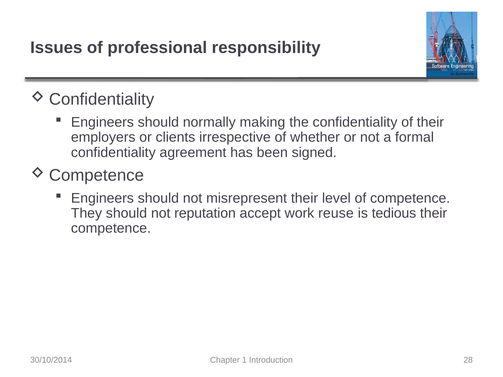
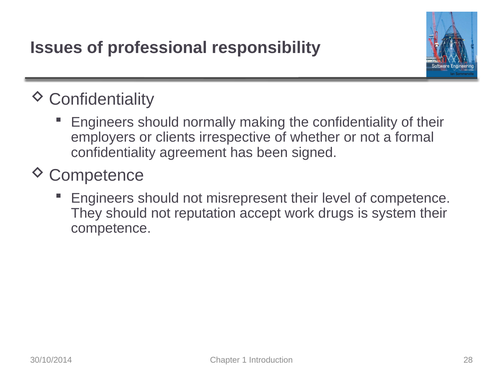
reuse: reuse -> drugs (336, 213)
tedious: tedious -> system (394, 213)
